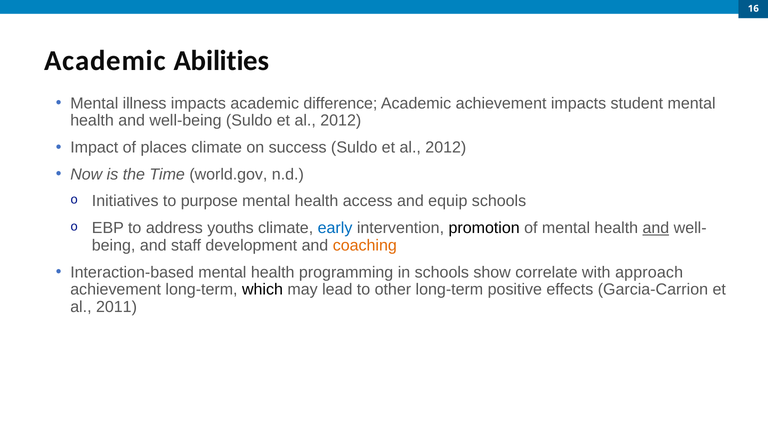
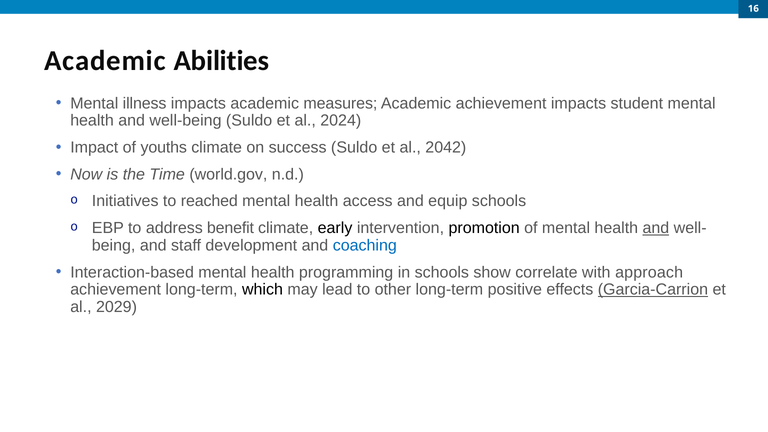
difference: difference -> measures (340, 103)
2012: 2012 -> 2024 (341, 121)
places: places -> youths (164, 147)
2012: 2012 -> 2042 (446, 147)
purpose: purpose -> reached (209, 201)
youths: youths -> benefit (231, 228)
early colour: blue -> black (335, 228)
coaching colour: orange -> blue (365, 245)
Garcia-Carrion underline: none -> present (653, 290)
2011: 2011 -> 2029 (117, 307)
